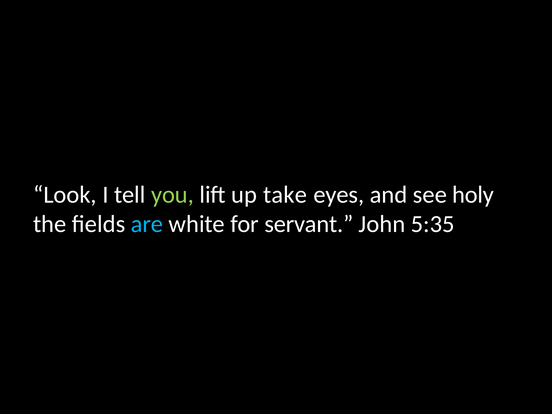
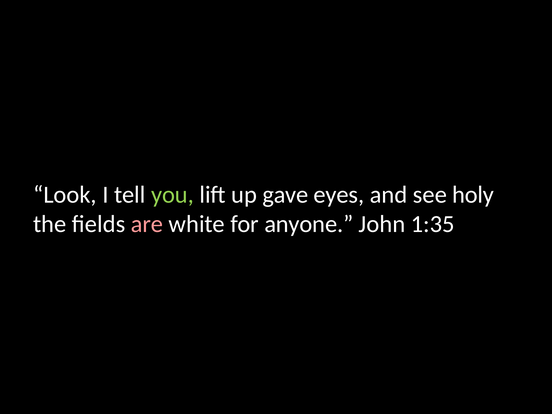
take: take -> gave (285, 195)
are colour: light blue -> pink (147, 224)
servant: servant -> anyone (309, 224)
5:35: 5:35 -> 1:35 (433, 224)
